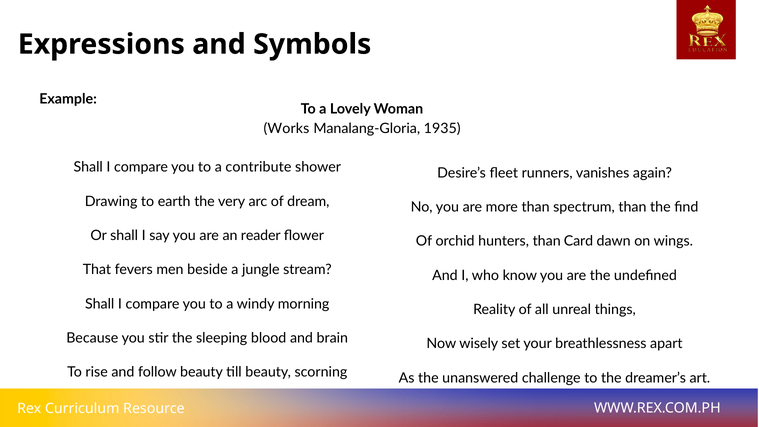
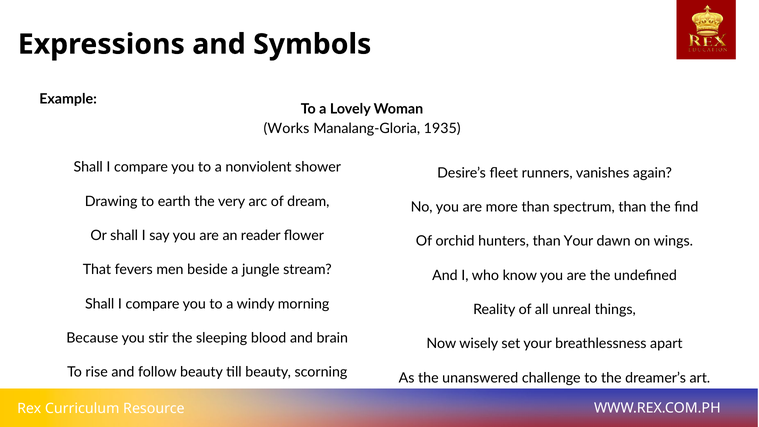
contribute: contribute -> nonviolent (259, 167)
than Card: Card -> Your (578, 241)
